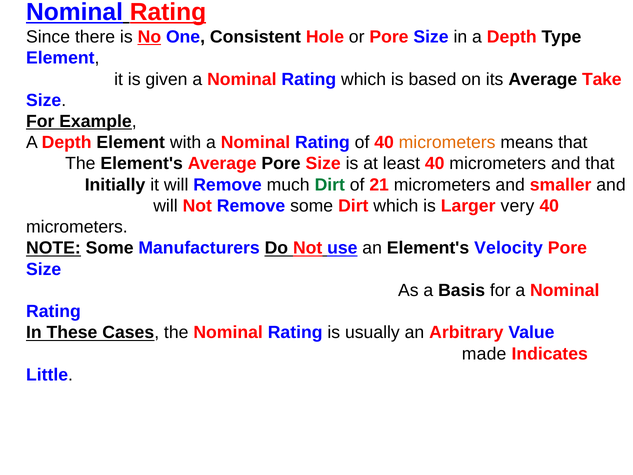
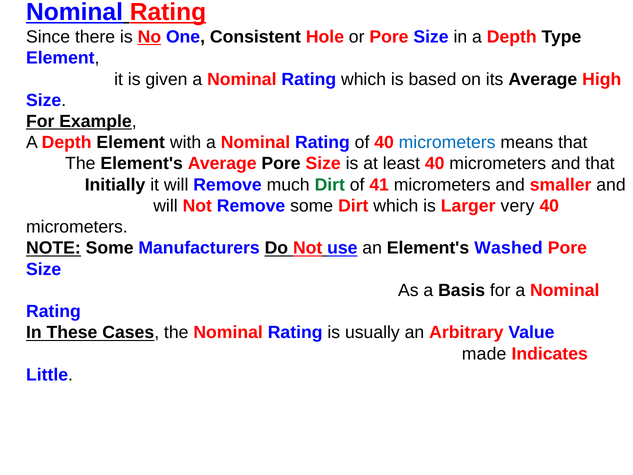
Take: Take -> High (602, 79)
micrometers colour: orange -> blue (447, 142)
21: 21 -> 41 (379, 185)
Velocity: Velocity -> Washed (508, 248)
